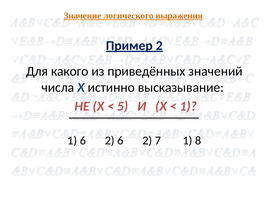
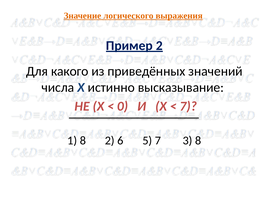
5: 5 -> 0 (123, 106)
1: 1 -> 7 (188, 106)
1 6: 6 -> 8 (83, 141)
2 6 2: 2 -> 5 (147, 141)
7 1: 1 -> 3 (187, 141)
